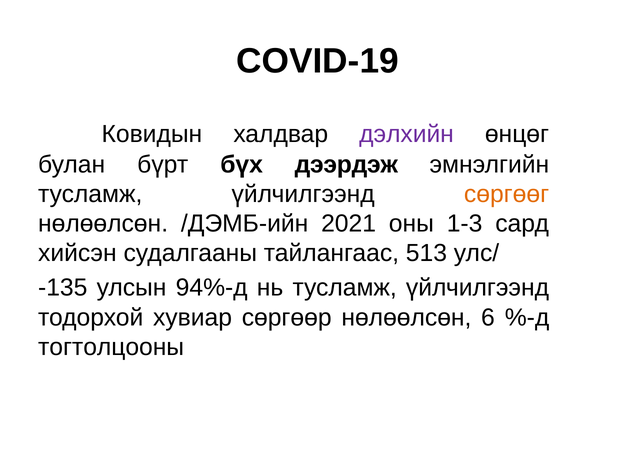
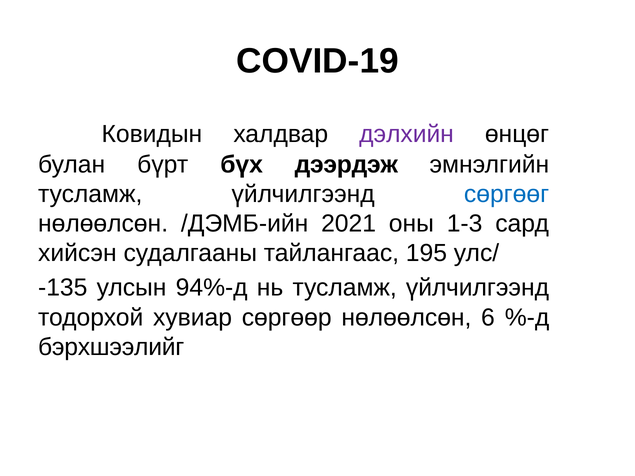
сөргөөг colour: orange -> blue (507, 194)
513: 513 -> 195 (426, 253)
тогтолцооны: тогтолцооны -> бэрхшээлийг (111, 347)
